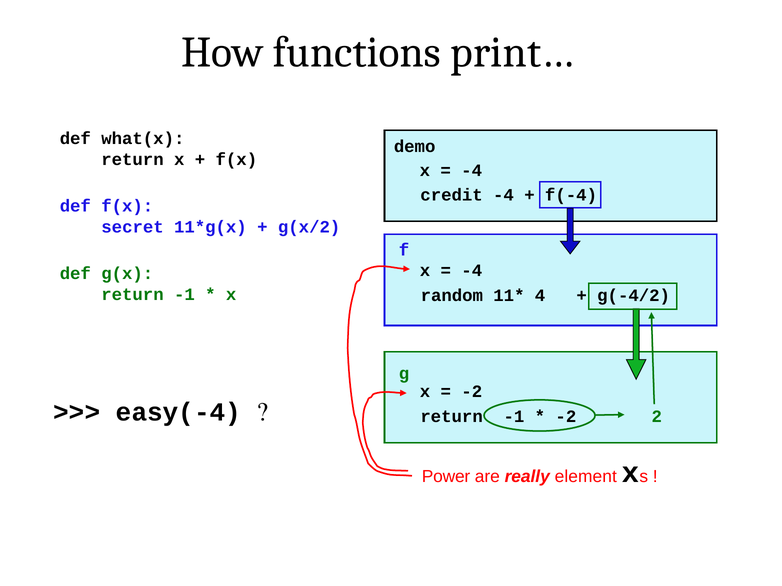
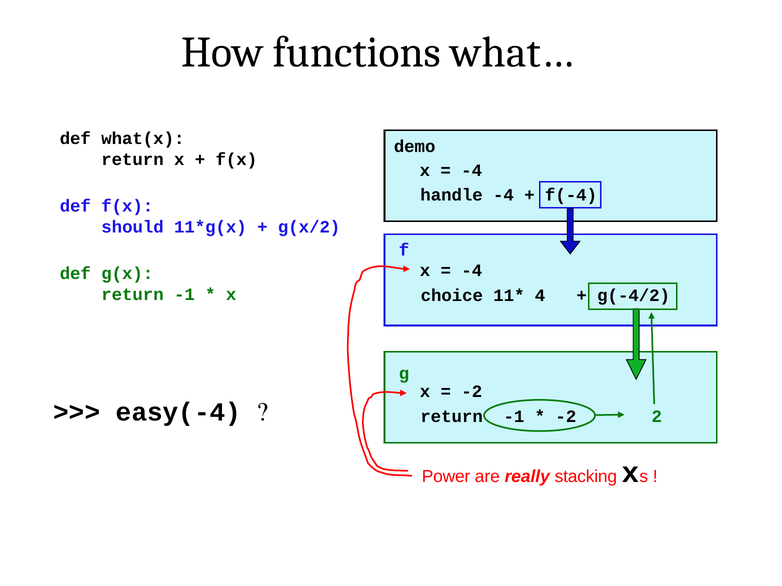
print…: print… -> what… (512, 53)
credit: credit -> handle (452, 195)
secret: secret -> should (133, 227)
random: random -> choice (452, 296)
element: element -> stacking (586, 477)
